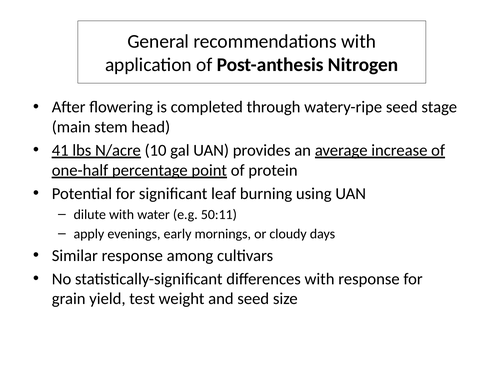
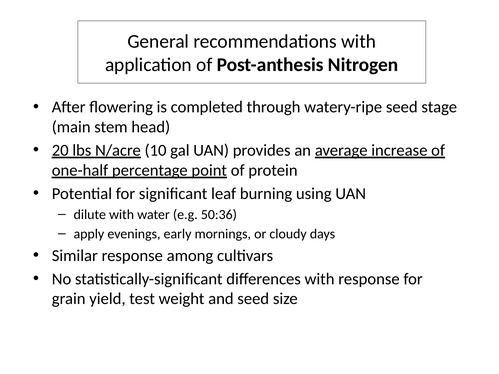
41: 41 -> 20 (60, 150)
50:11: 50:11 -> 50:36 (219, 215)
